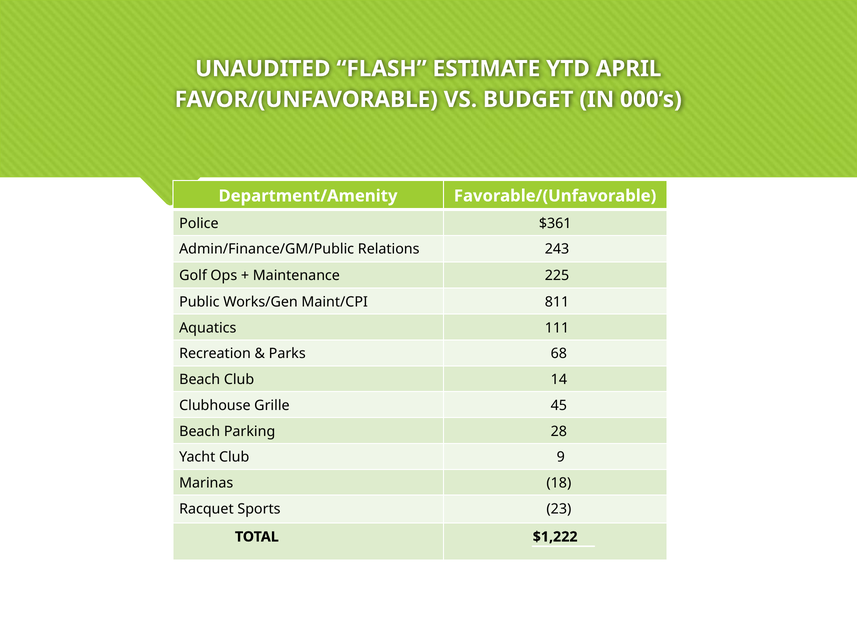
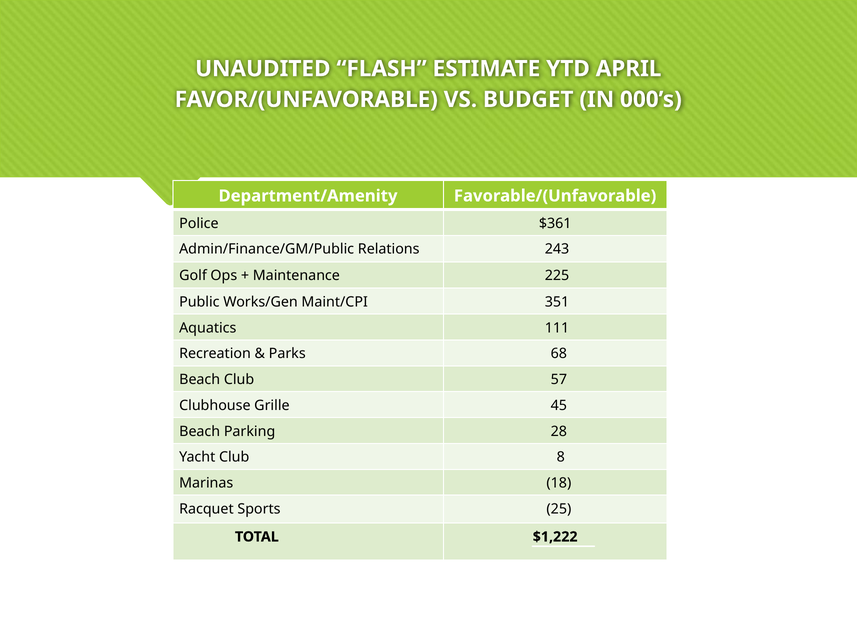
811: 811 -> 351 (557, 302)
14: 14 -> 57 (559, 379)
9: 9 -> 8 (561, 457)
23: 23 -> 25 (559, 509)
